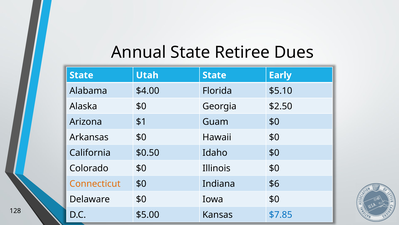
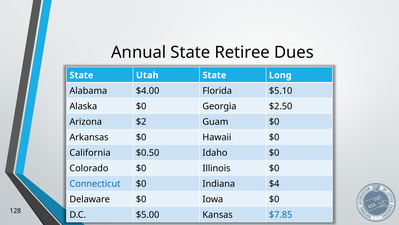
Early: Early -> Long (280, 75)
$1: $1 -> $2 (141, 122)
Connecticut colour: orange -> blue (95, 183)
$6: $6 -> $4 (274, 183)
